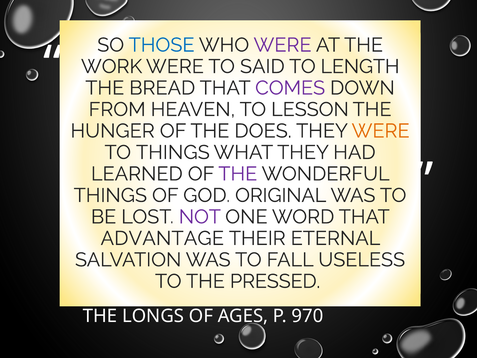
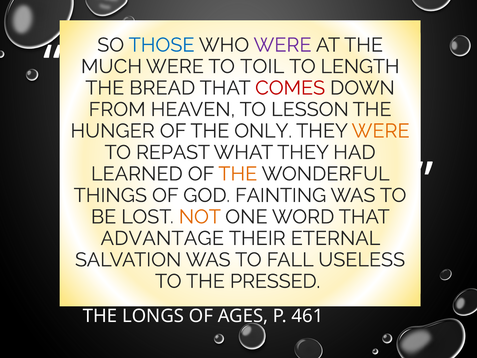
WORK: WORK -> MUCH (112, 66)
SAID: SAID -> TOIL (262, 66)
COMES colour: purple -> red (290, 88)
DOES: DOES -> ONLY (263, 131)
TO THINGS: THINGS -> REPAST (173, 152)
THE colour: purple -> orange (238, 174)
ORIGINAL: ORIGINAL -> FAINTING (281, 195)
NOT colour: purple -> orange (200, 217)
970: 970 -> 461 (307, 316)
